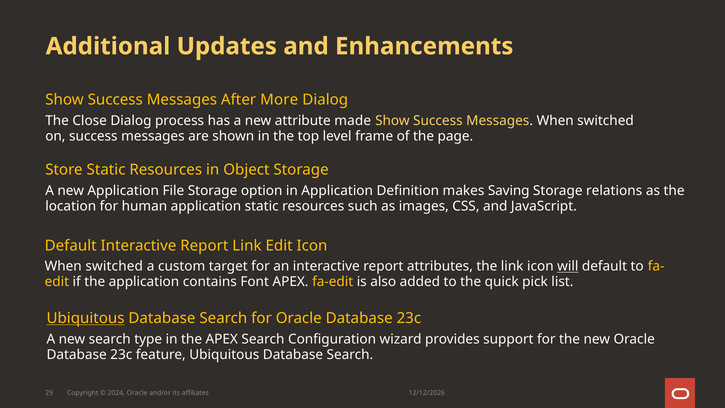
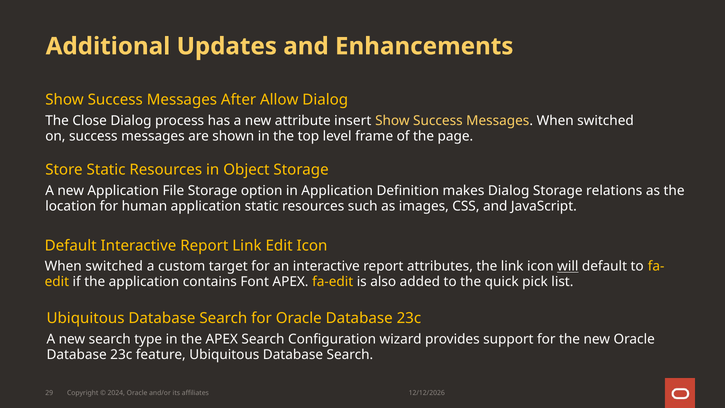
More: More -> Allow (279, 100)
made: made -> insert (353, 120)
makes Saving: Saving -> Dialog (509, 191)
Ubiquitous underline: present -> none (86, 318)
